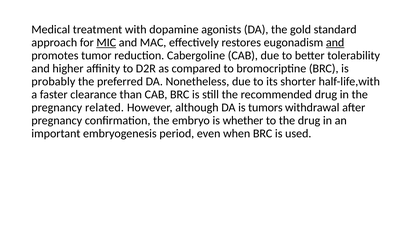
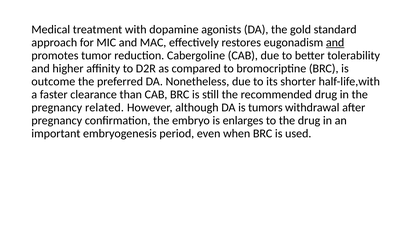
MIC underline: present -> none (106, 43)
probably: probably -> outcome (53, 81)
whether: whether -> enlarges (243, 120)
